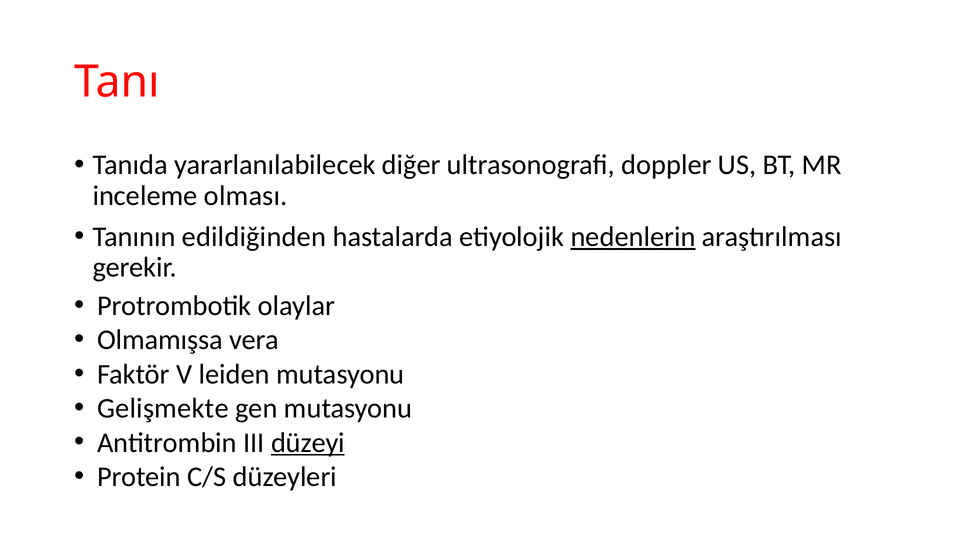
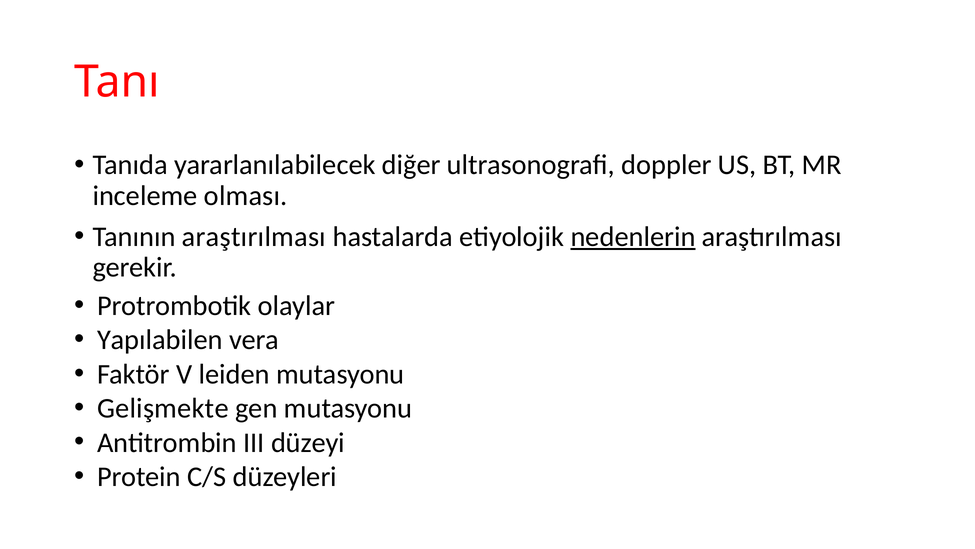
Tanının edildiğinden: edildiğinden -> araştırılması (254, 236)
Olmamışsa: Olmamışsa -> Yapılabilen (160, 340)
düzeyi underline: present -> none (308, 442)
